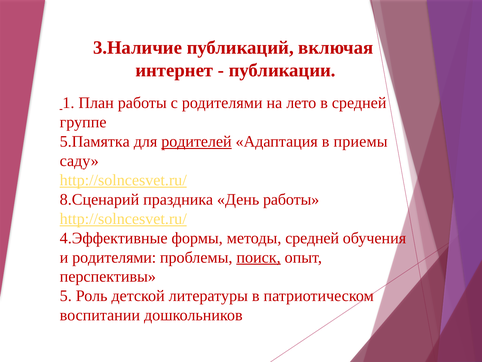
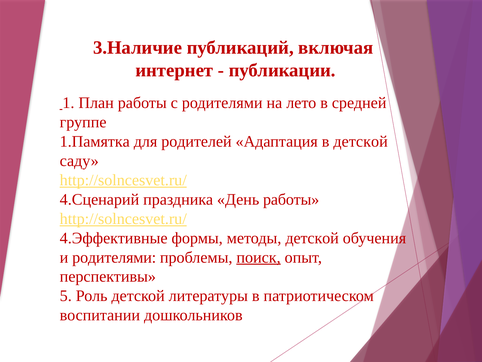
5.Памятка: 5.Памятка -> 1.Памятка (95, 141)
родителей underline: present -> none (196, 141)
в приемы: приемы -> детской (361, 141)
8.Сценарий: 8.Сценарий -> 4.Сценарий (99, 199)
методы средней: средней -> детской (312, 238)
